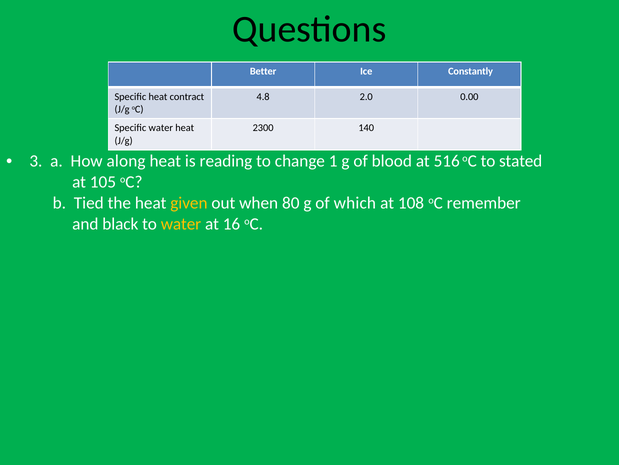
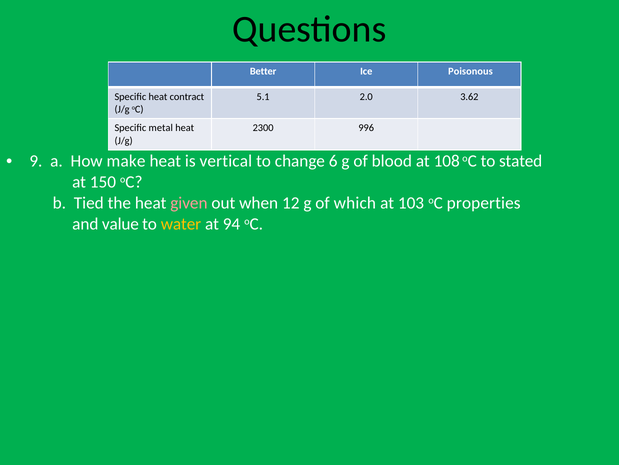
Constantly: Constantly -> Poisonous (470, 71)
4.8: 4.8 -> 5.1 (263, 96)
0.00: 0.00 -> 3.62 (469, 96)
Specific water: water -> metal (161, 128)
140: 140 -> 996 (366, 128)
3: 3 -> 9 (36, 161)
along: along -> make (126, 161)
reading: reading -> vertical (226, 161)
1: 1 -> 6 (333, 161)
516: 516 -> 108 (447, 161)
105: 105 -> 150 (103, 182)
given colour: yellow -> pink (189, 203)
80: 80 -> 12 (291, 203)
108: 108 -> 103 (411, 203)
remember: remember -> properties (484, 203)
black: black -> value (120, 224)
16: 16 -> 94 (231, 224)
